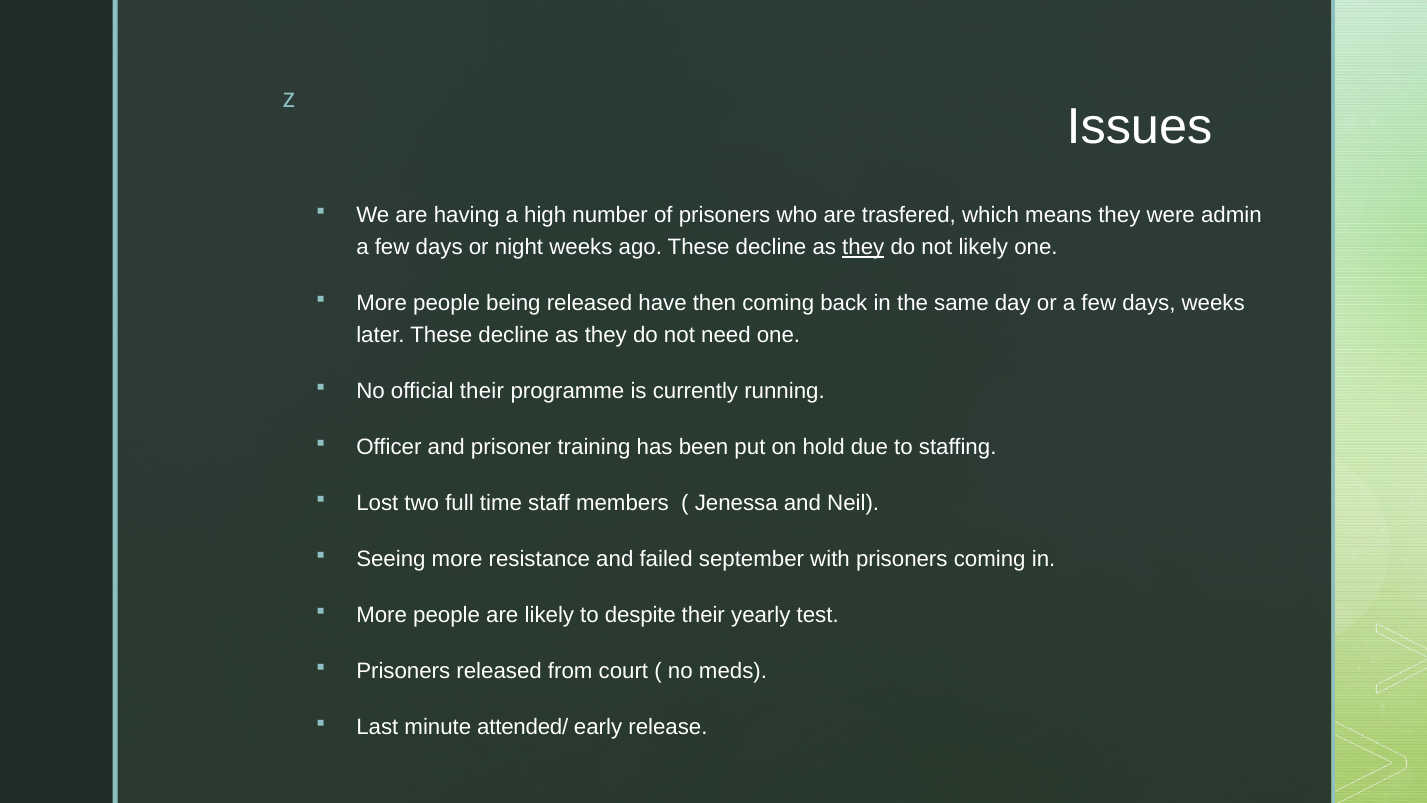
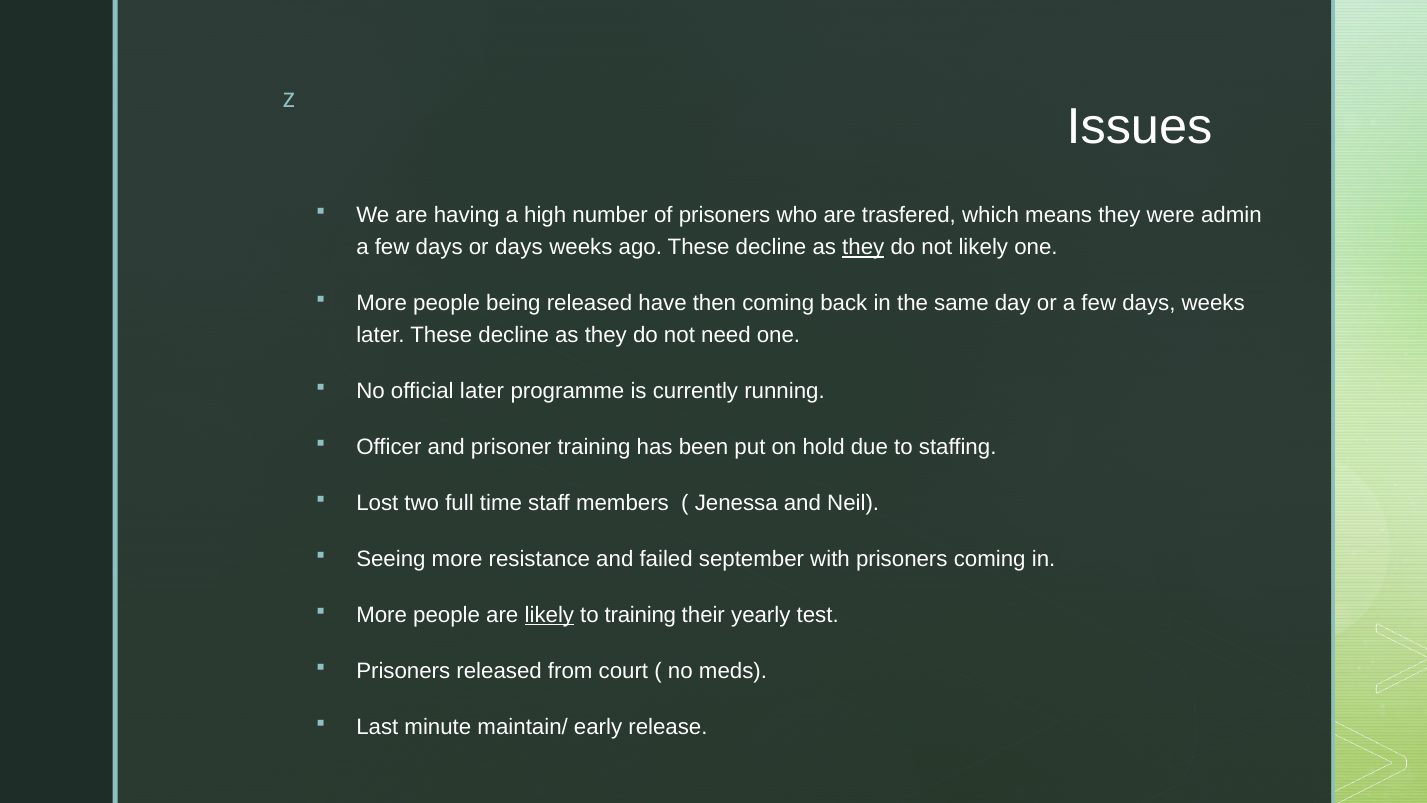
or night: night -> days (519, 247)
official their: their -> later (482, 391)
likely underline: none -> present (549, 615)
to despite: despite -> training (640, 615)
attended/: attended/ -> maintain/ (523, 727)
